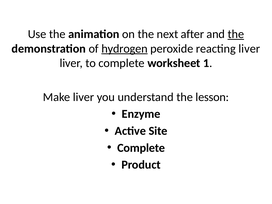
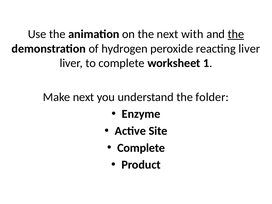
after: after -> with (192, 34)
hydrogen underline: present -> none (125, 49)
Make liver: liver -> next (84, 97)
lesson: lesson -> folder (212, 97)
